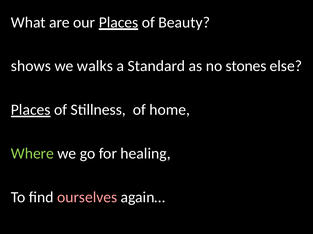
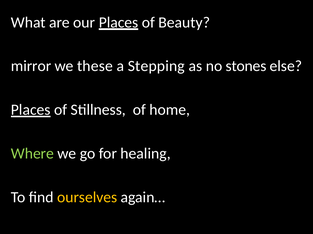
shows: shows -> mirror (31, 66)
walks: walks -> these (95, 66)
Standard: Standard -> Stepping (156, 66)
ourselves colour: pink -> yellow (87, 198)
